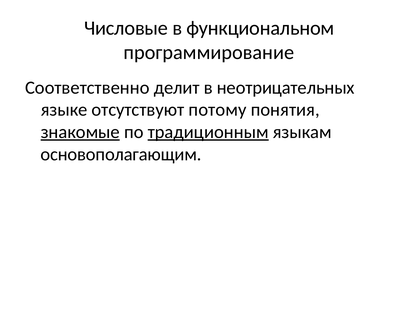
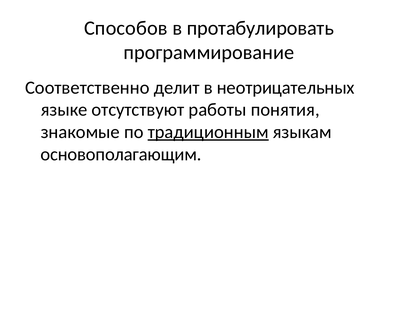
Числовые: Числовые -> Способов (126, 28)
функциональном: функциональном -> протабулировать (260, 28)
потому: потому -> работы (218, 110)
знакомые underline: present -> none (80, 132)
